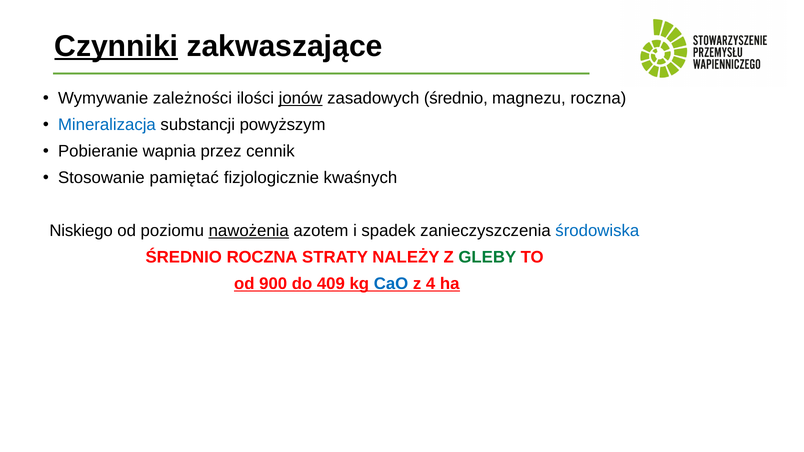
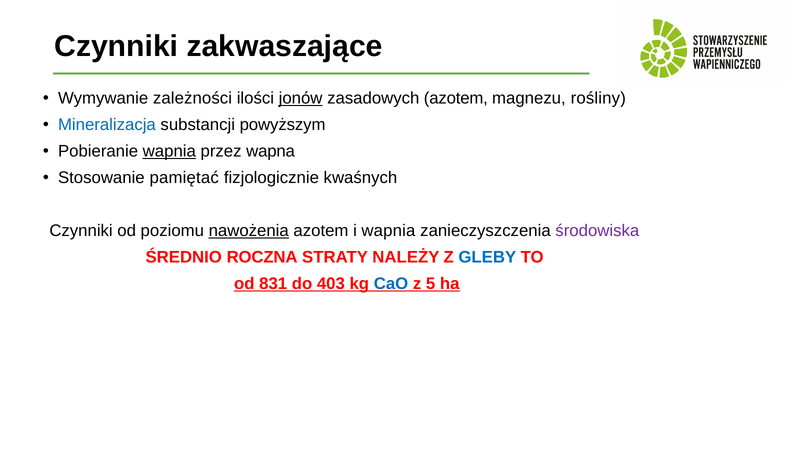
Czynniki underline: present -> none (116, 46)
zasadowych średnio: średnio -> azotem (456, 98)
magnezu roczna: roczna -> rośliny (598, 98)
wapnia underline: none -> present (169, 151)
cennik: cennik -> wapna (271, 151)
Niskiego: Niskiego -> Czynniki (81, 231)
i spadek: spadek -> wapnia (388, 231)
środowiska colour: blue -> purple (597, 231)
GLEBY colour: green -> blue (487, 257)
900: 900 -> 831 (273, 284)
409: 409 -> 403 (331, 284)
4: 4 -> 5 (431, 284)
